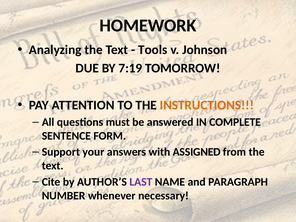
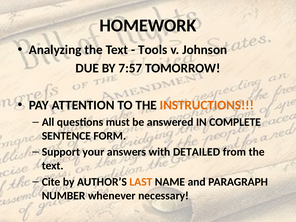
7:19: 7:19 -> 7:57 (130, 68)
ASSIGNED: ASSIGNED -> DETAILED (197, 152)
LAST colour: purple -> orange (141, 182)
